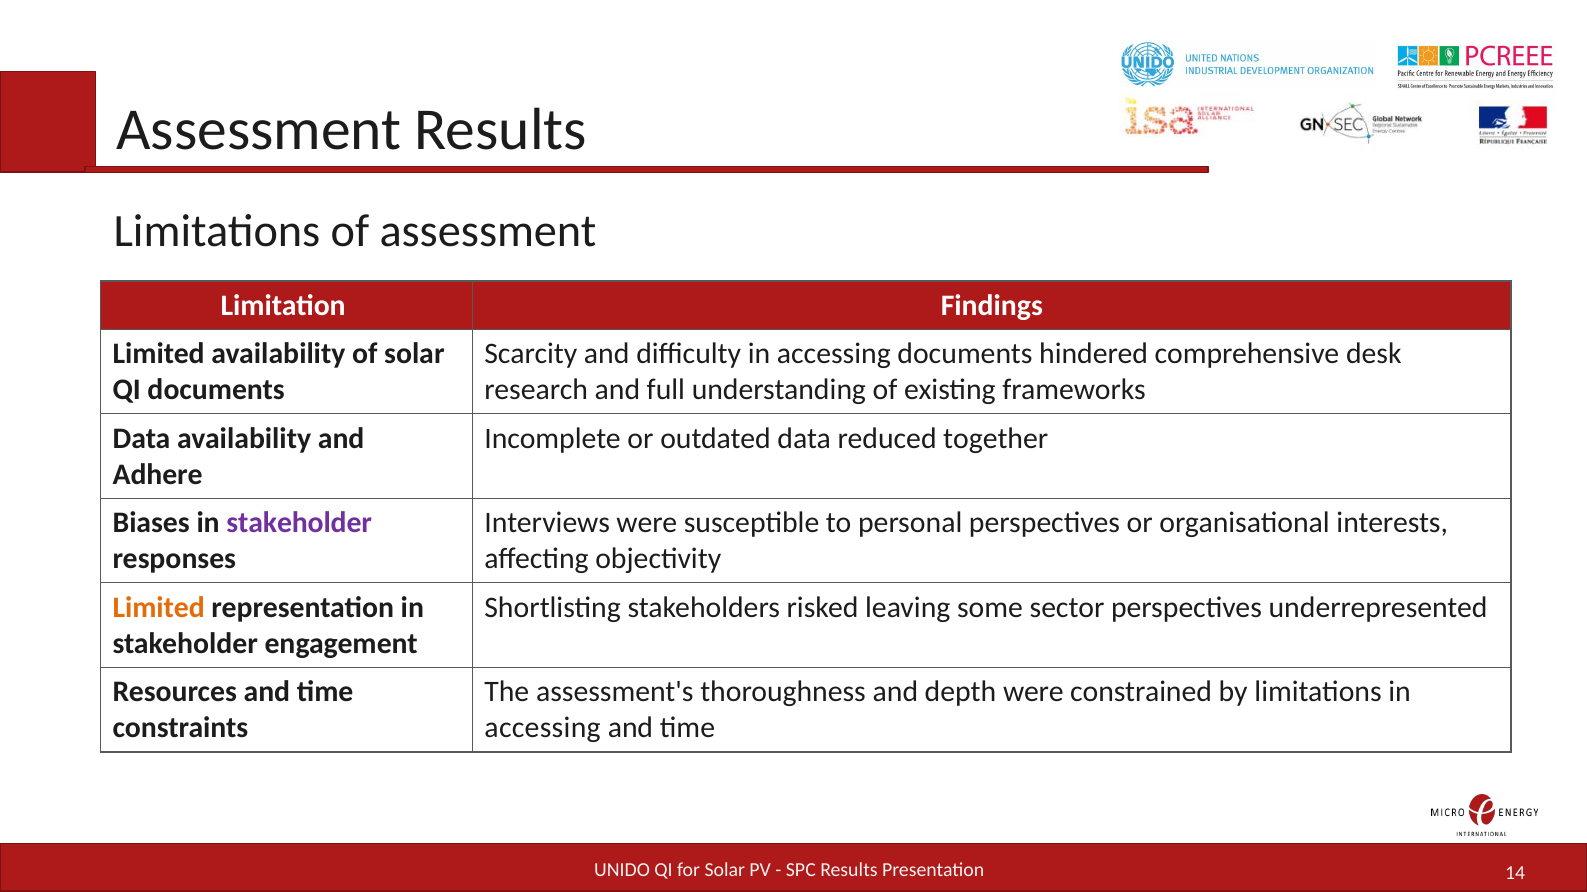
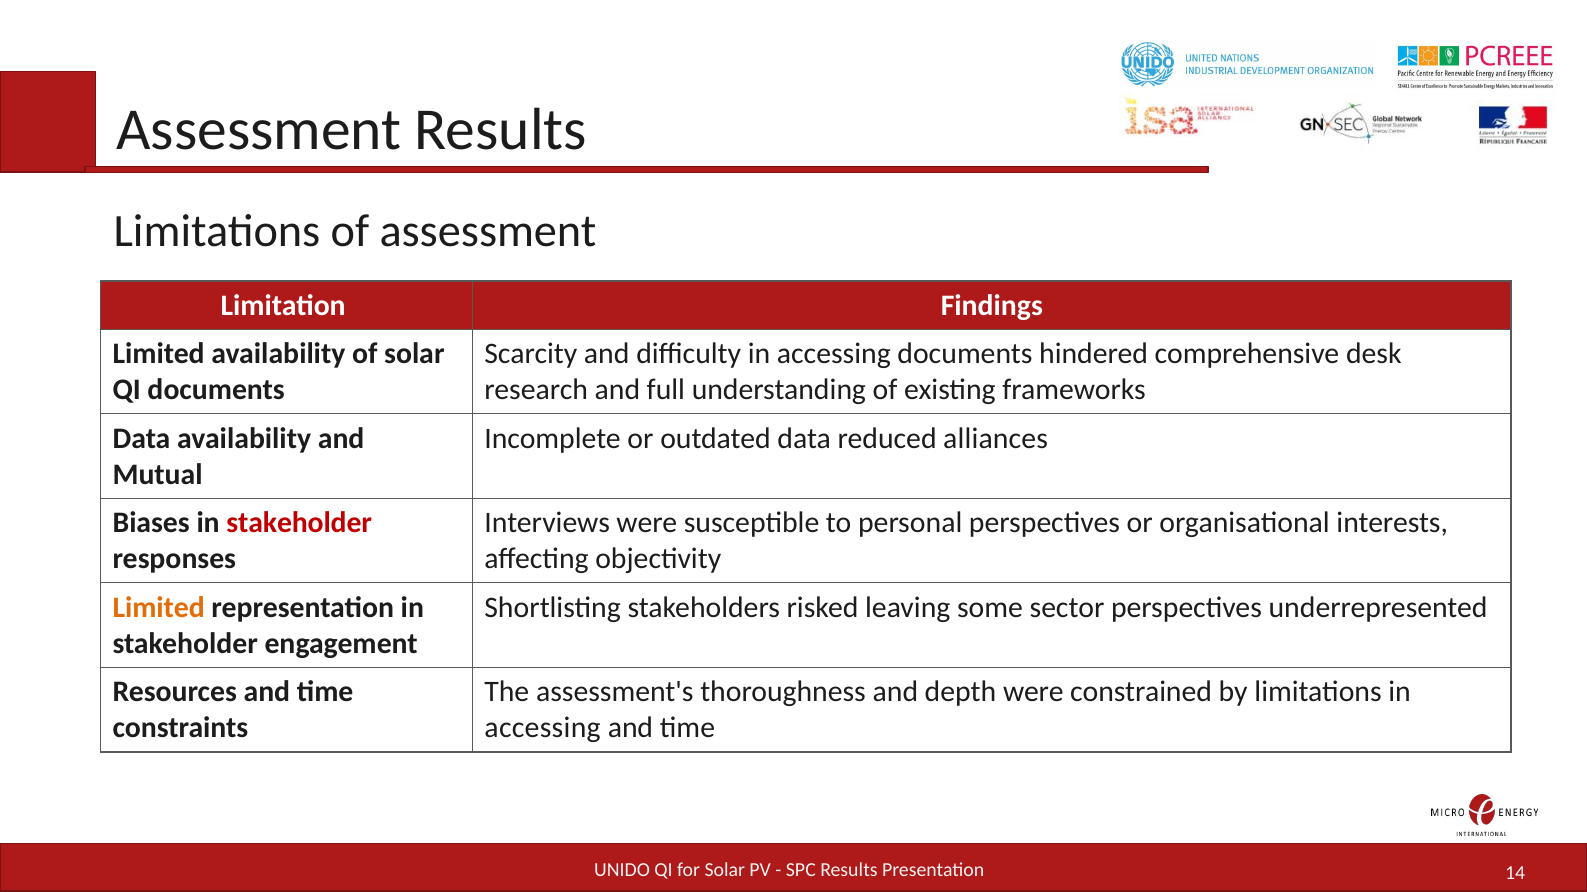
together: together -> alliances (996, 439)
Adhere: Adhere -> Mutual (158, 475)
stakeholder colour: purple -> red (299, 523)
